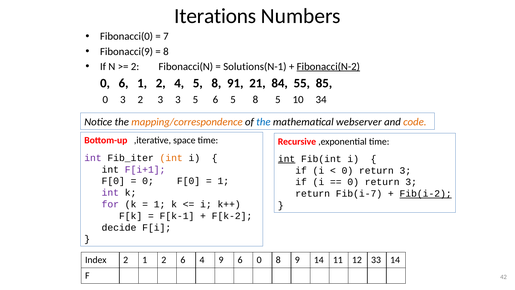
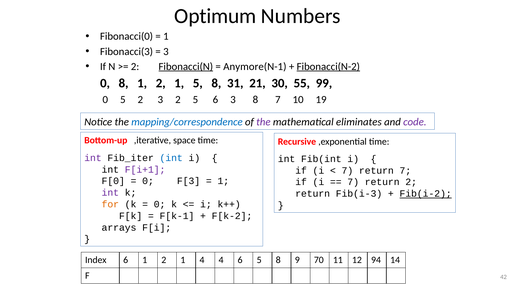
Iterations: Iterations -> Optimum (215, 16)
7: 7 -> 1 (166, 36)
Fibonacci(9: Fibonacci(9 -> Fibonacci(3 (127, 51)
8: 8 -> 3 (166, 51)
Fibonacci(N underline: none -> present (186, 66)
Solutions(N-1: Solutions(N-1 -> Anymore(N-1 (255, 66)
0 6: 6 -> 8 (124, 83)
4: 4 -> 1 (179, 83)
91: 91 -> 31 (235, 83)
84: 84 -> 30 (280, 83)
85: 85 -> 99 (324, 83)
0 3: 3 -> 5 (123, 99)
3 3: 3 -> 2 (178, 99)
6 5: 5 -> 3 (233, 99)
8 5: 5 -> 7 (278, 99)
34: 34 -> 19 (321, 99)
mapping/correspondence colour: orange -> blue (187, 122)
the colour: blue -> purple (263, 122)
webserver: webserver -> eliminates (359, 122)
code colour: orange -> purple (415, 122)
int colour: orange -> blue (171, 158)
int underline: present -> none (287, 159)
0: 0 -> 7 (347, 170)
3: 3 -> 7 (405, 170)
0 F[0: F[0 -> F[3 (189, 181)
0: 0 -> 7 (353, 182)
3: 3 -> 2 (411, 182)
Fib(i-7: Fib(i-7 -> Fib(i-3 (359, 194)
for colour: purple -> orange (110, 204)
1: 1 -> 0 (160, 204)
decide: decide -> arrays (119, 227)
Index 2: 2 -> 6 (126, 260)
6: 6 -> 1 (183, 260)
4 9: 9 -> 4 (221, 260)
6 0: 0 -> 5 (259, 260)
9 14: 14 -> 70 (319, 260)
33: 33 -> 94 (376, 260)
